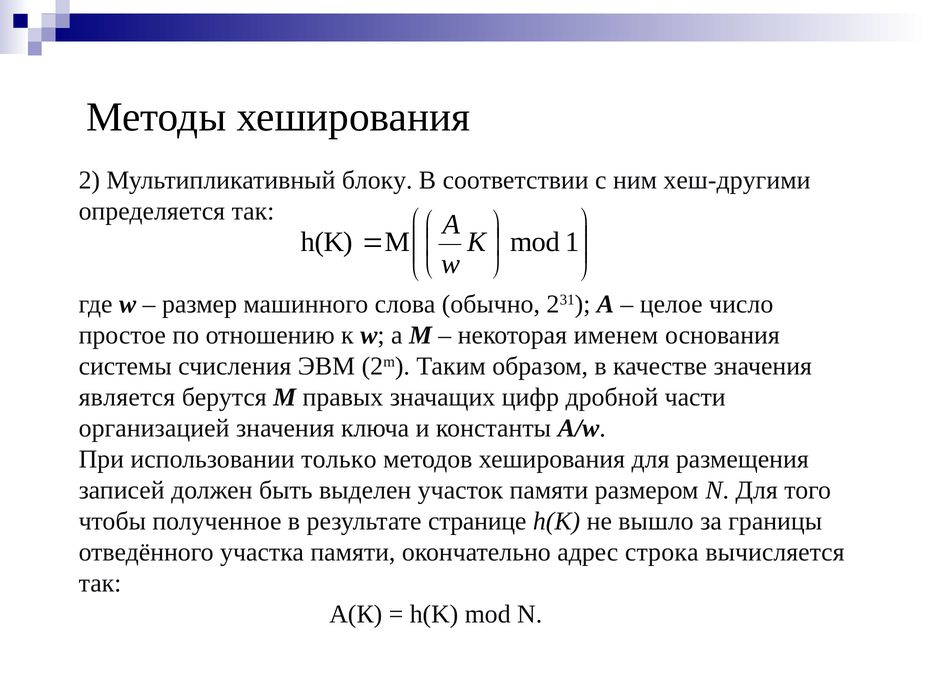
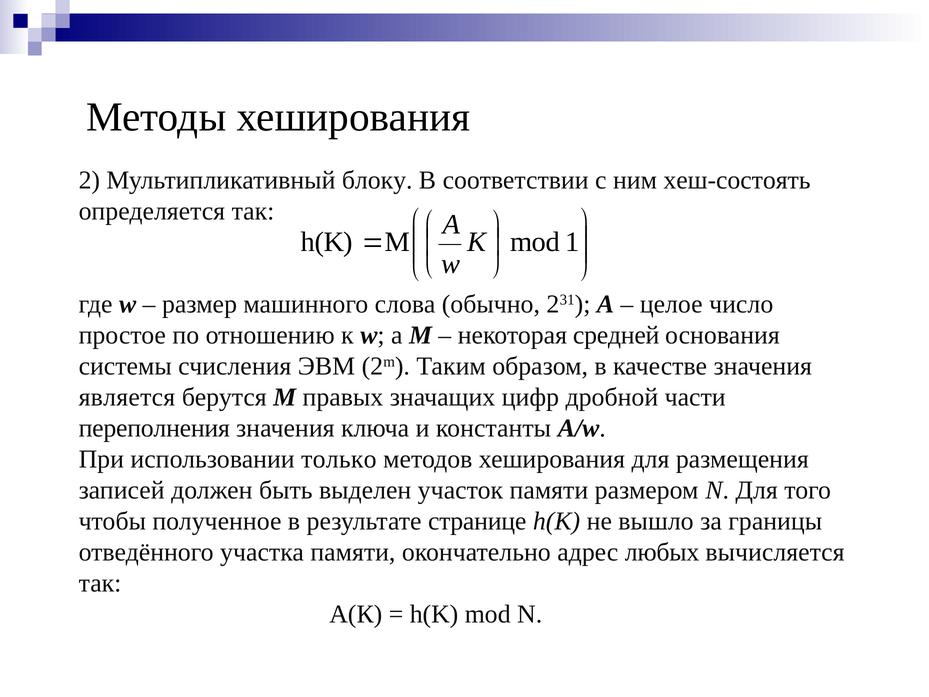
хеш-другими: хеш-другими -> хеш-состоять (737, 180)
именем: именем -> средней (616, 335)
организацией: организацией -> переполнения (154, 428)
строка: строка -> любых (662, 552)
